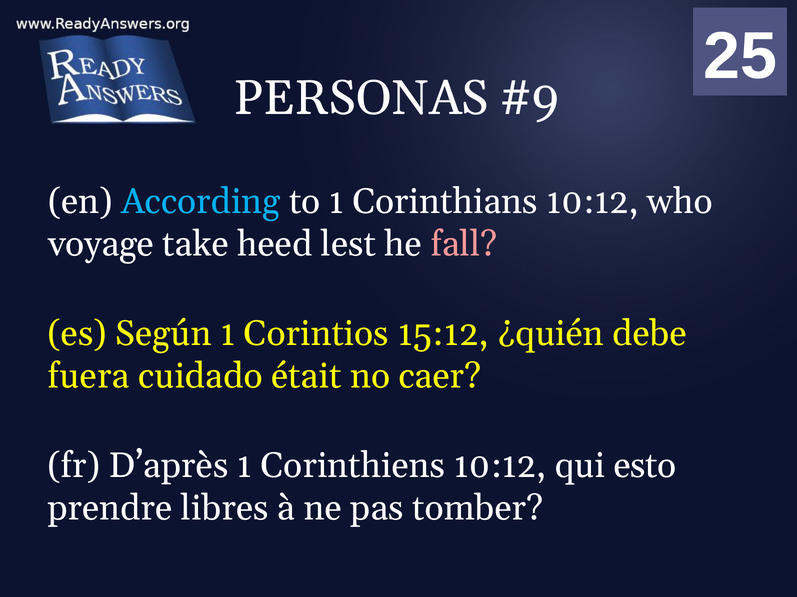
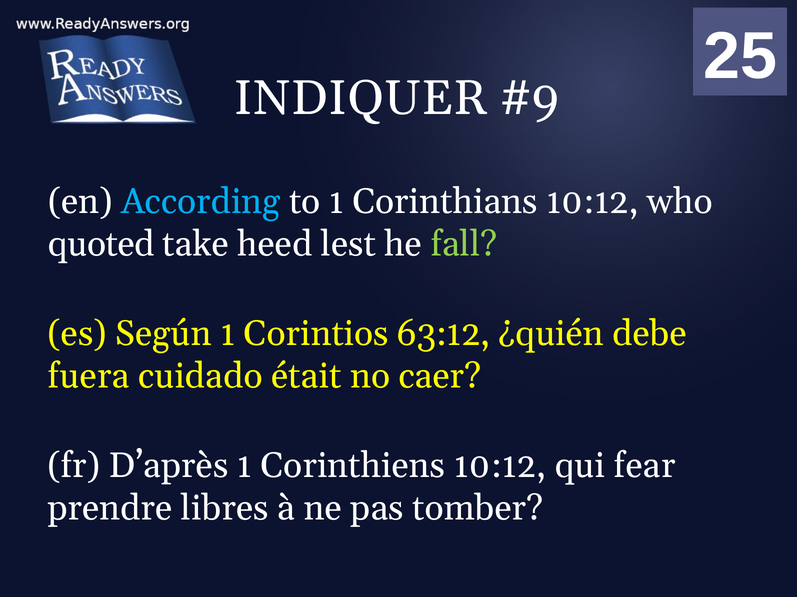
PERSONAS: PERSONAS -> INDIQUER (361, 98)
voyage: voyage -> quoted (101, 244)
fall colour: pink -> light green (464, 244)
15:12: 15:12 -> 63:12 (444, 334)
esto: esto -> fear (645, 466)
